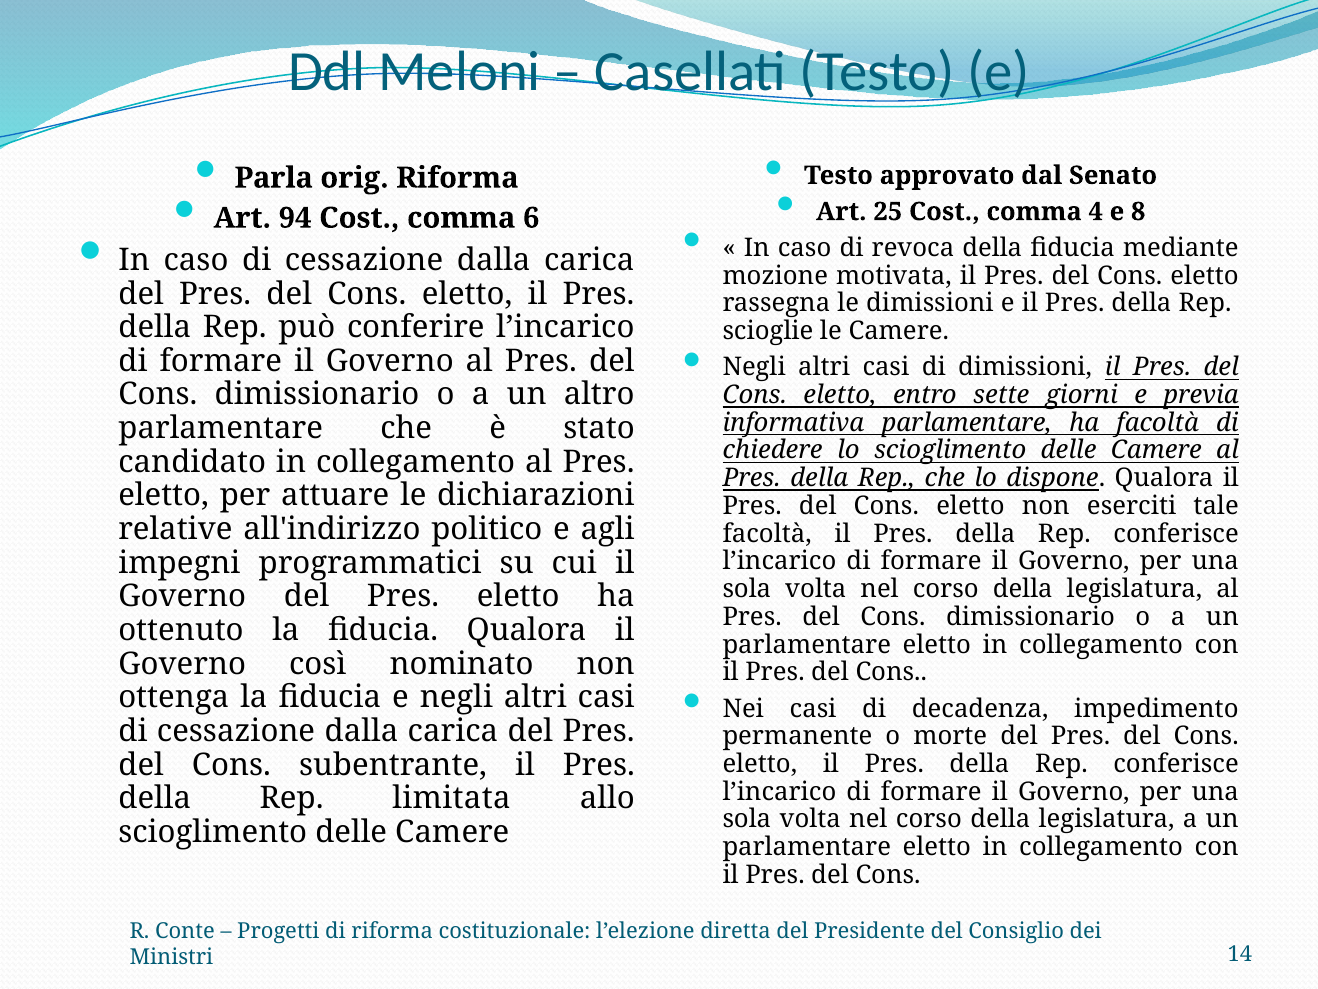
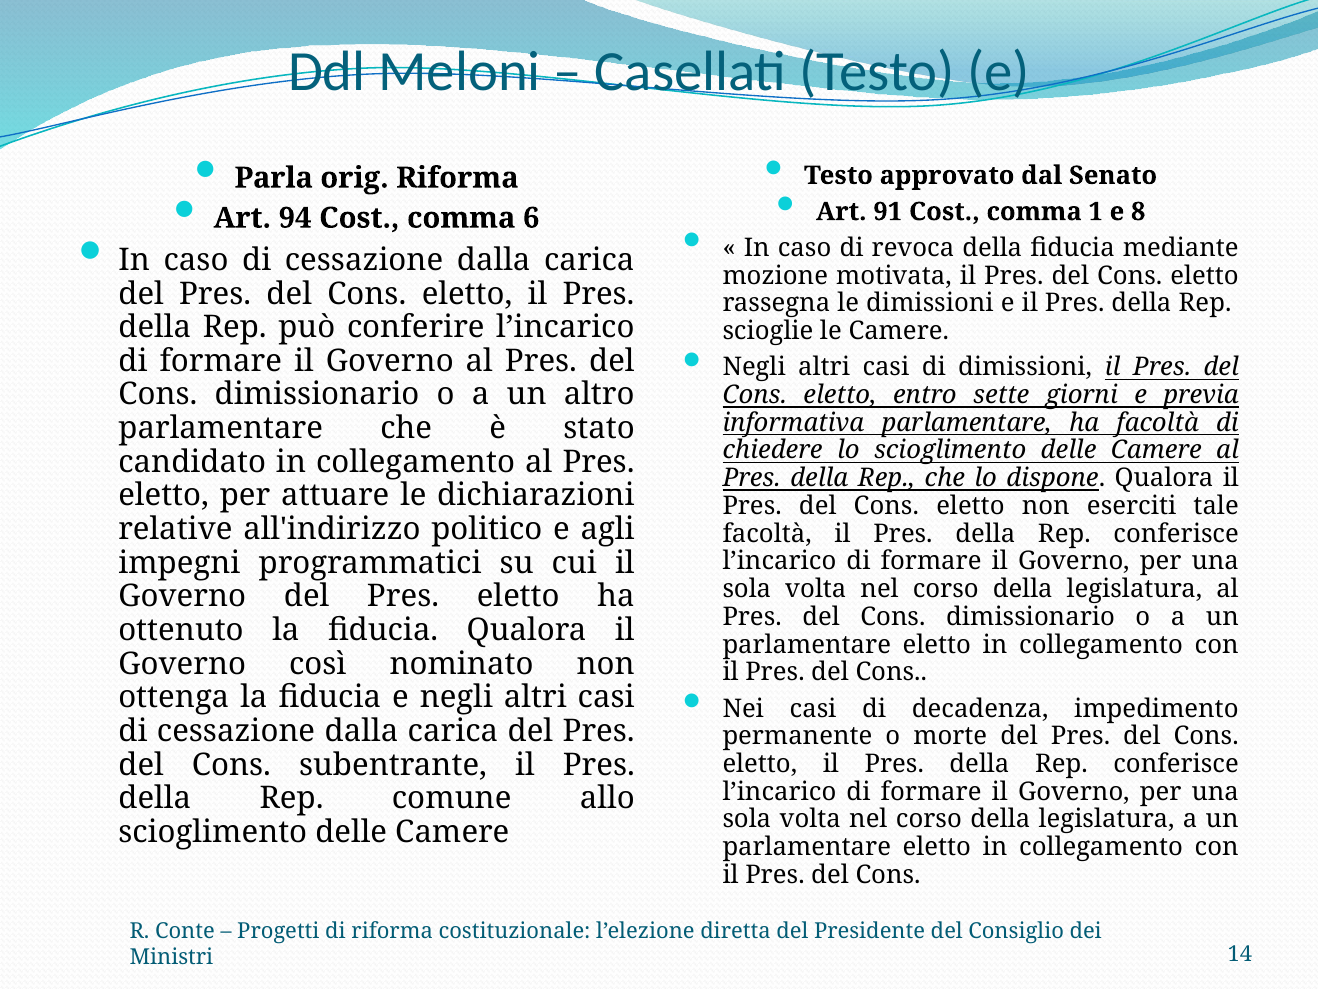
25: 25 -> 91 (888, 212)
4: 4 -> 1 (1096, 212)
limitata: limitata -> comune (452, 798)
